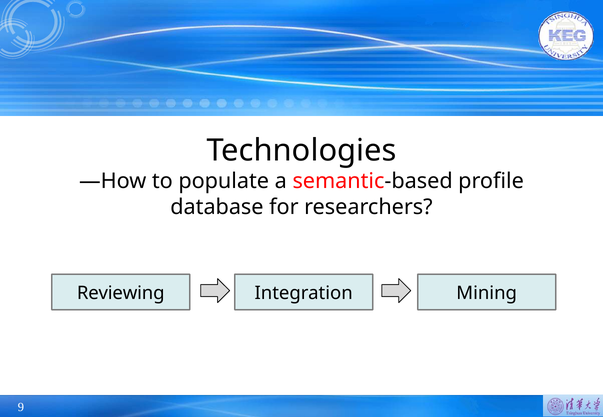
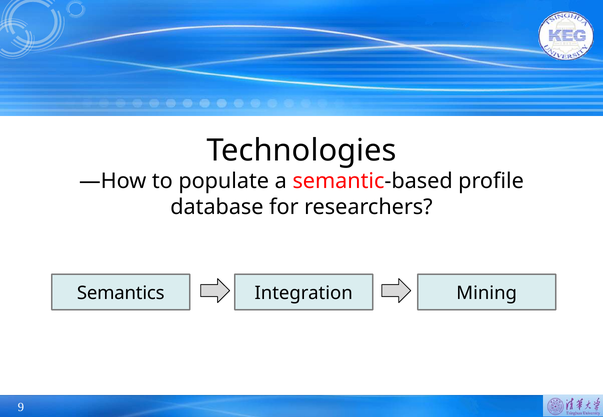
Reviewing: Reviewing -> Semantics (121, 294)
